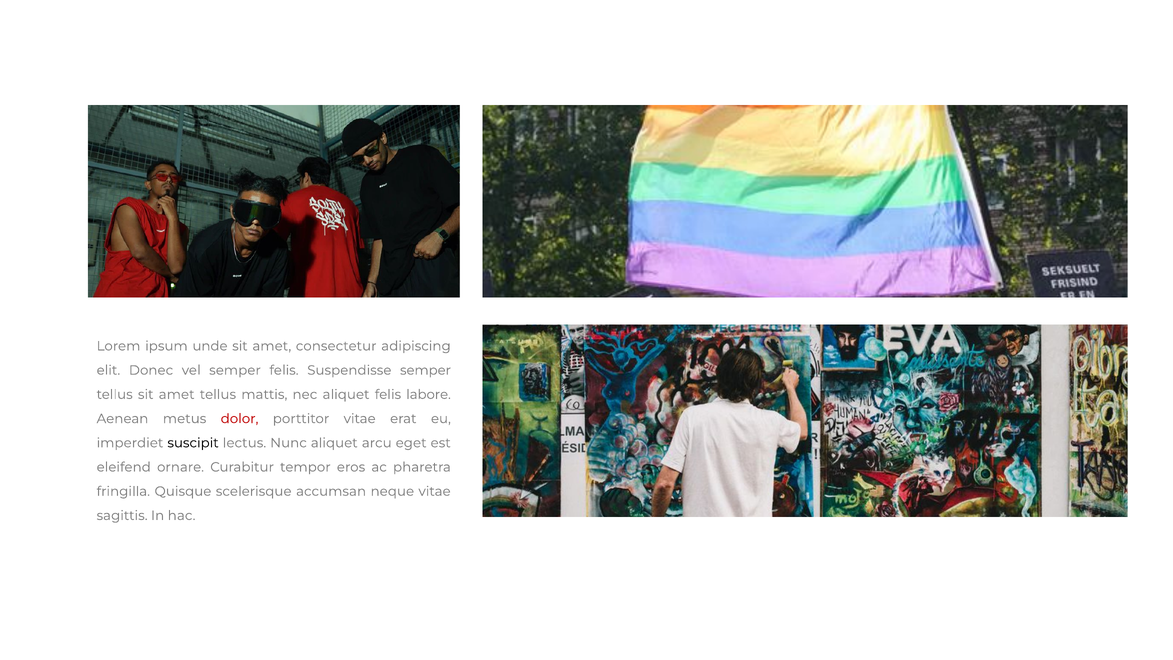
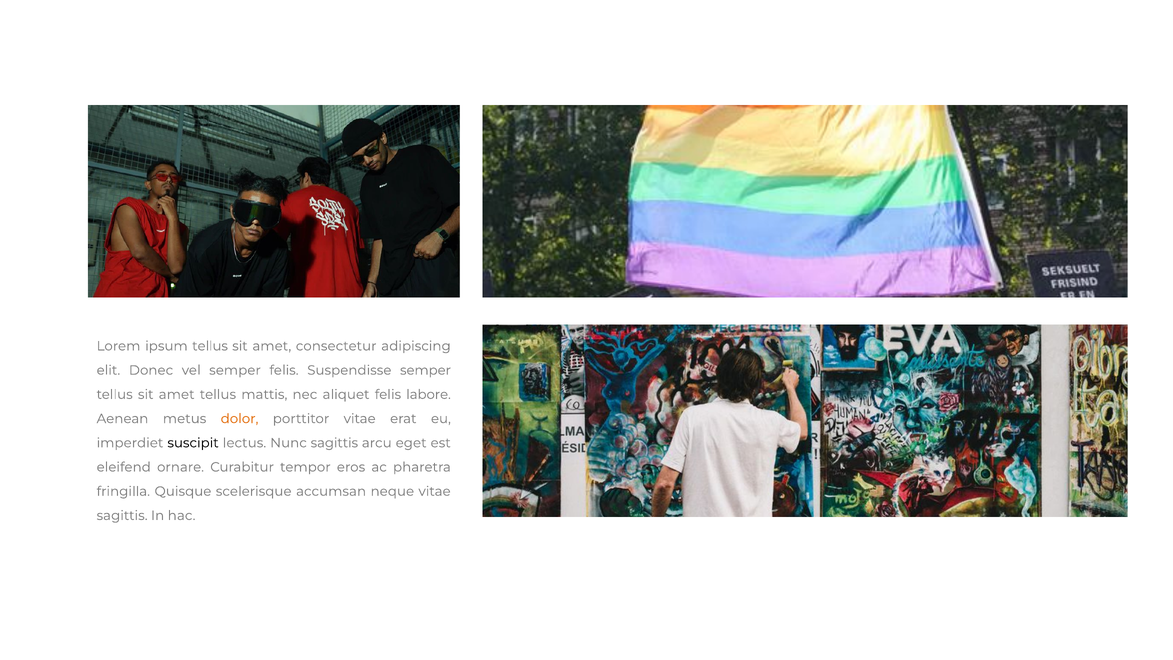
ipsum unde: unde -> tellus (210, 346)
dolor colour: red -> orange (240, 419)
Nunc aliquet: aliquet -> sagittis (334, 443)
